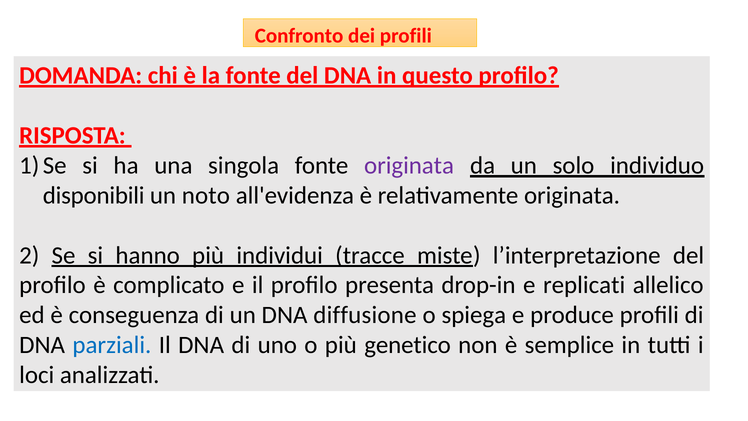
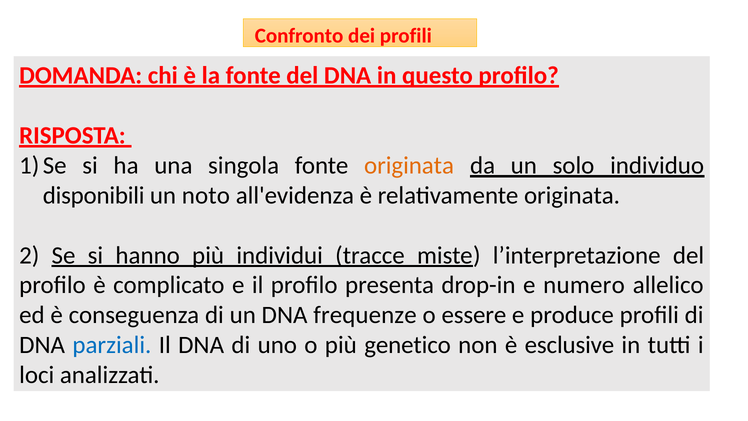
originata colour: purple -> orange (409, 165)
replicati: replicati -> numero (584, 285)
diffusione: diffusione -> frequenze (365, 315)
spiega: spiega -> essere (474, 315)
semplice: semplice -> esclusive (569, 345)
